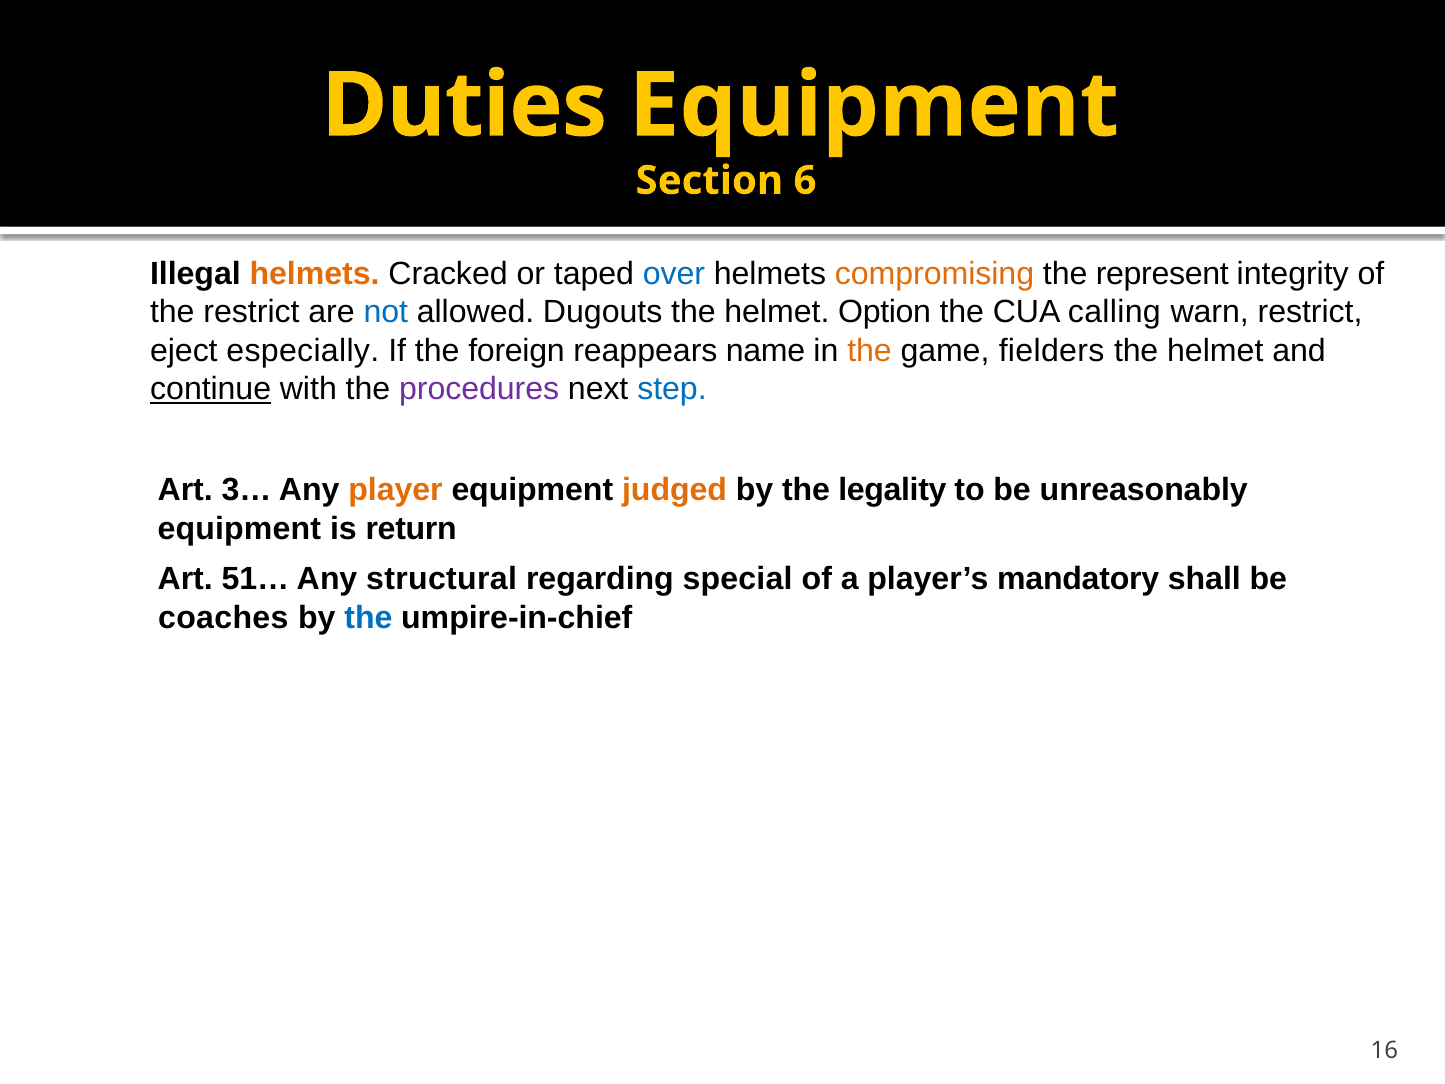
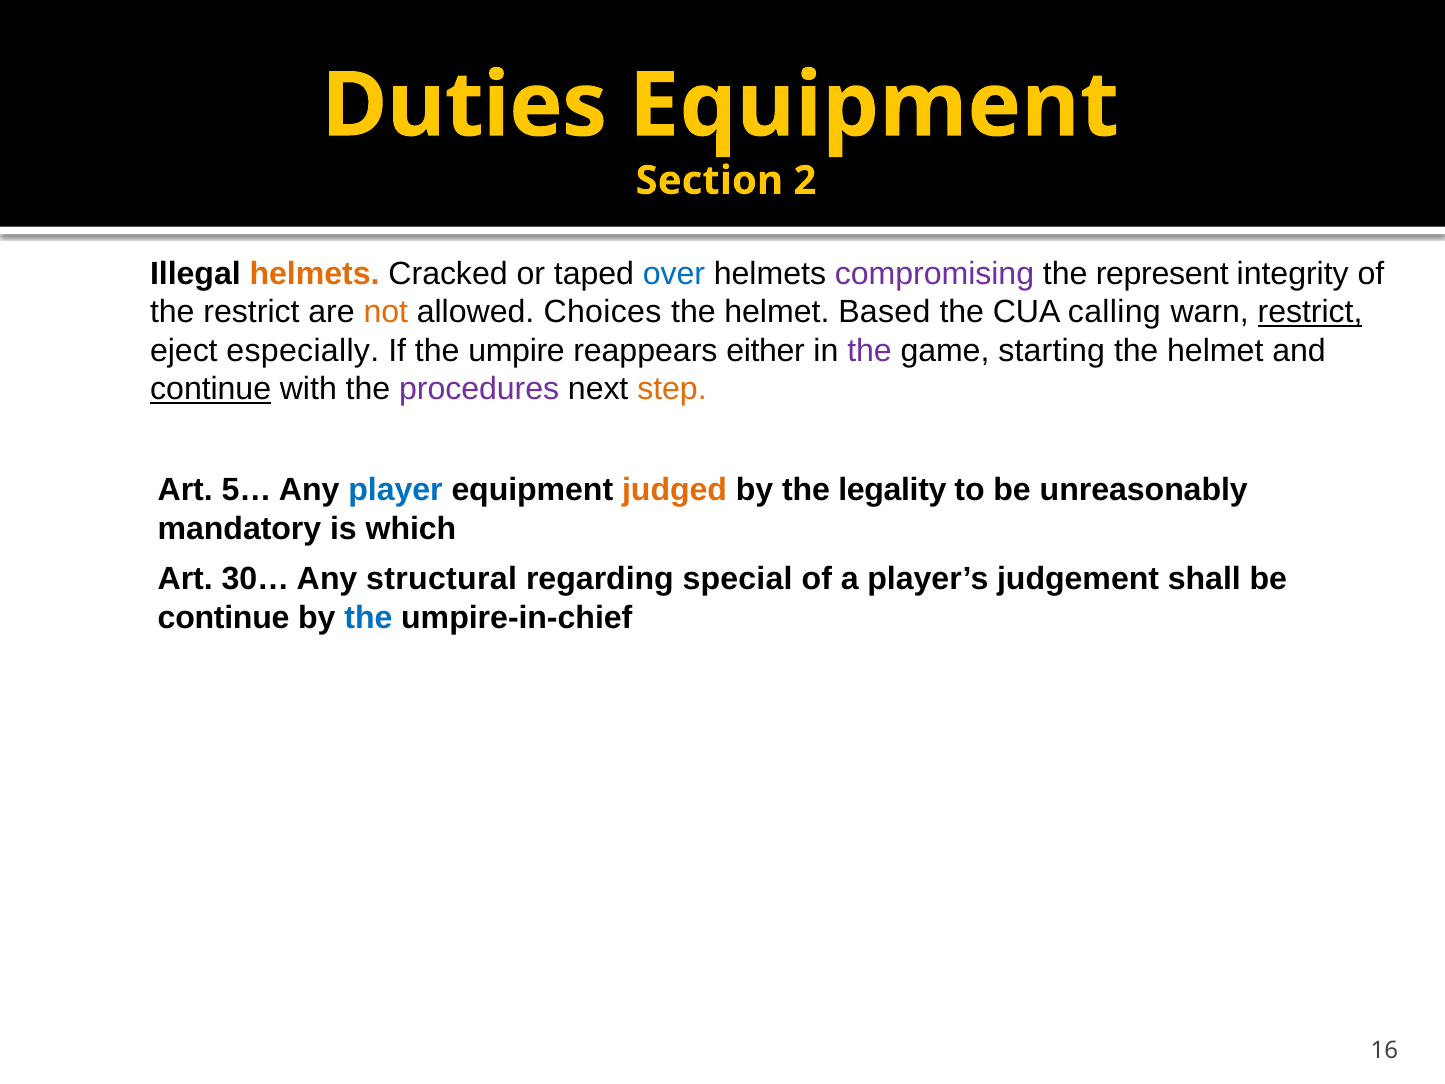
6: 6 -> 2 (805, 181)
compromising colour: orange -> purple (934, 273)
not colour: blue -> orange (386, 312)
Dugouts: Dugouts -> Choices (602, 312)
Option: Option -> Based (884, 312)
restrict underline: none -> present (1310, 312)
foreign: foreign -> umpire (517, 350)
name: name -> either (766, 350)
the colour: orange -> purple (870, 350)
fielders: fielders -> starting (1052, 350)
step colour: blue -> orange (672, 389)
3…: 3… -> 5… (247, 490)
player colour: orange -> blue (396, 490)
equipment: equipment -> mandatory (239, 529)
return: return -> which (411, 529)
51…: 51… -> 30… (255, 579)
mandatory: mandatory -> judgement (1078, 579)
coaches: coaches -> continue (224, 618)
